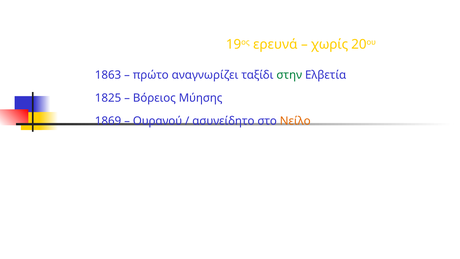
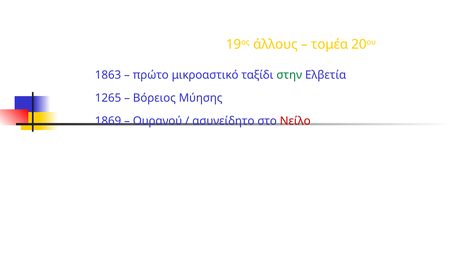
ερευνά: ερευνά -> άλλους (275, 44)
χωρίς: χωρίς -> τομέα (330, 44)
αναγνωρίζει: αναγνωρίζει -> μικροαστικό (205, 75)
1825: 1825 -> 1265 (108, 98)
Νείλο colour: orange -> red (295, 121)
